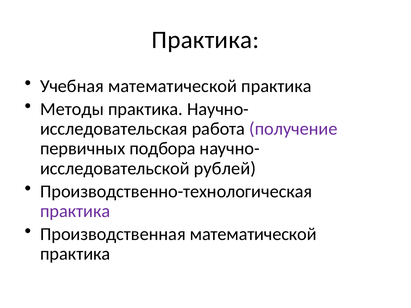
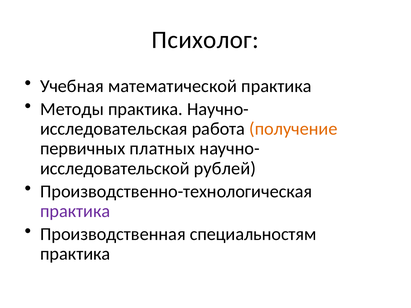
Практика: Практика -> Психолог (205, 40)
получение colour: purple -> orange (293, 129)
подбора: подбора -> платных (162, 149)
Производственная математической: математической -> специальностям (253, 234)
